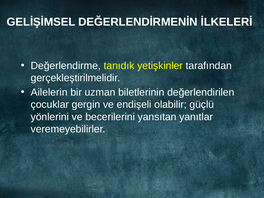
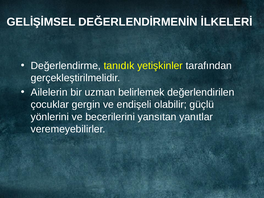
biletlerinin: biletlerinin -> belirlemek (141, 92)
